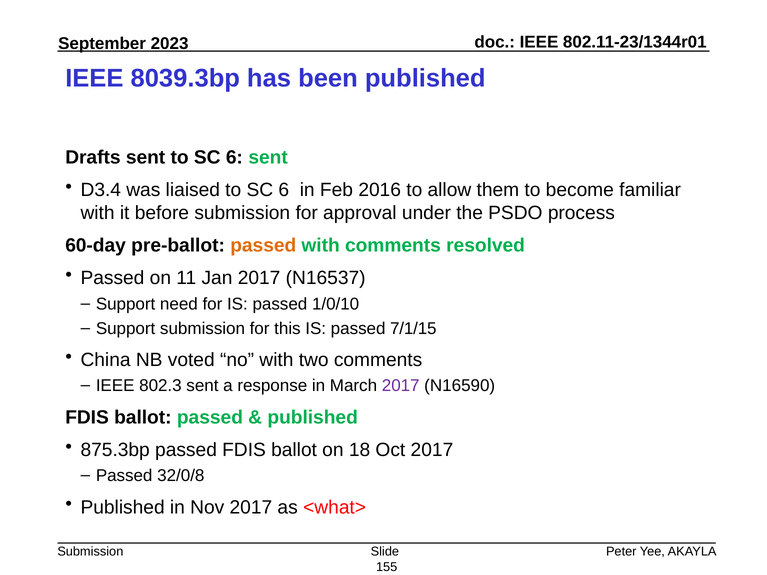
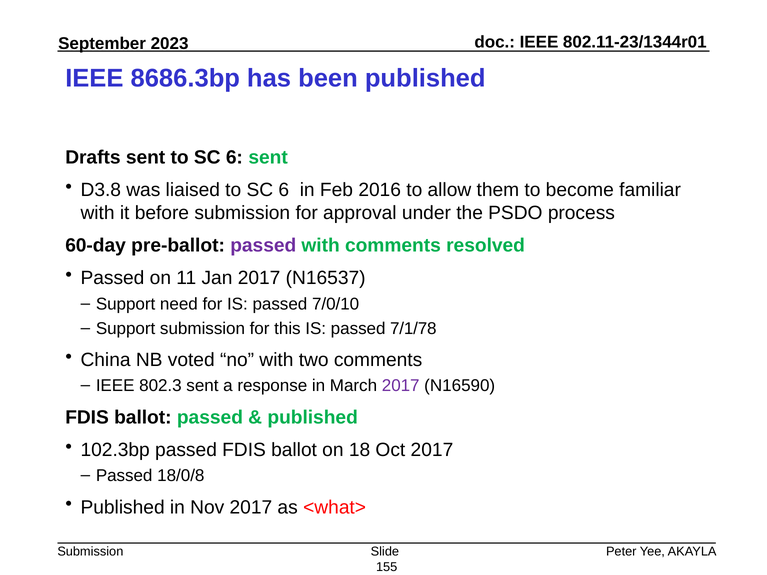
8039.3bp: 8039.3bp -> 8686.3bp (185, 79)
D3.4: D3.4 -> D3.8 (101, 190)
passed colour: orange -> purple (263, 246)
1/0/10: 1/0/10 -> 7/0/10 (336, 304)
7/1/15: 7/1/15 -> 7/1/78 (413, 329)
875.3bp: 875.3bp -> 102.3bp (115, 450)
32/0/8: 32/0/8 -> 18/0/8 (181, 476)
